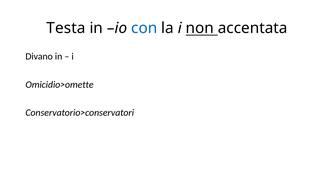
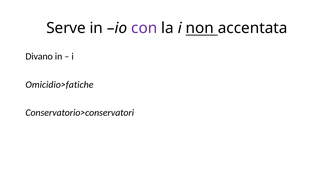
Testa: Testa -> Serve (66, 28)
con colour: blue -> purple (144, 28)
Omicidio>omette: Omicidio>omette -> Omicidio>fatiche (59, 84)
